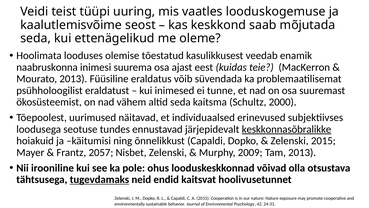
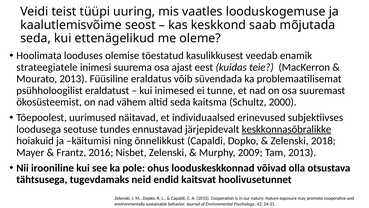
naabruskonna: naabruskonna -> strateegiatele (47, 67)
Zelenski 2015: 2015 -> 2018 (323, 141)
2057: 2057 -> 2016 (101, 152)
tugevdamaks underline: present -> none (99, 179)
